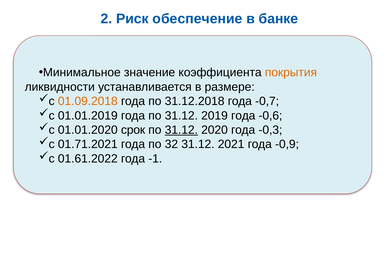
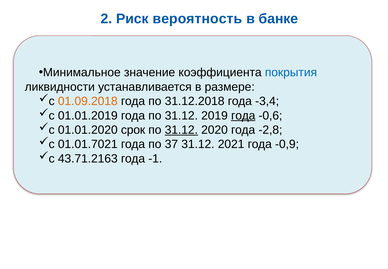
обеспечение: обеспечение -> вероятность (197, 19)
покрытия colour: orange -> blue (291, 72)
‑0,7: ‑0,7 -> ‑3,4 (267, 101)
года underline: none -> present (243, 115)
‑0,3: ‑0,3 -> ‑2,8 (270, 130)
01.71.2021: 01.71.2021 -> 01.01.7021 (88, 144)
32: 32 -> 37 (171, 144)
01.61.2022: 01.61.2022 -> 43.71.2163 (88, 158)
